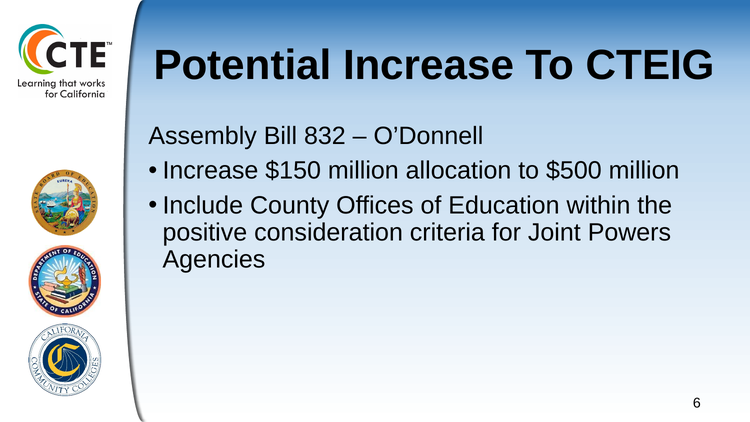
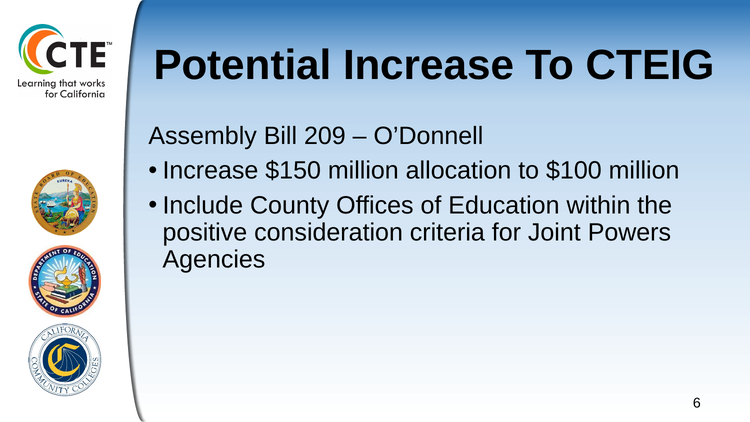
832: 832 -> 209 (325, 136)
$500: $500 -> $100 (574, 171)
